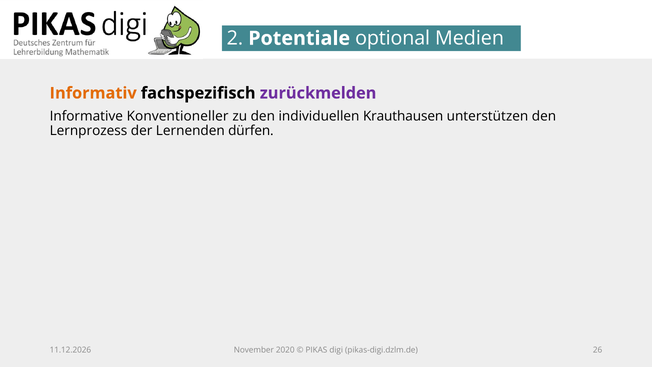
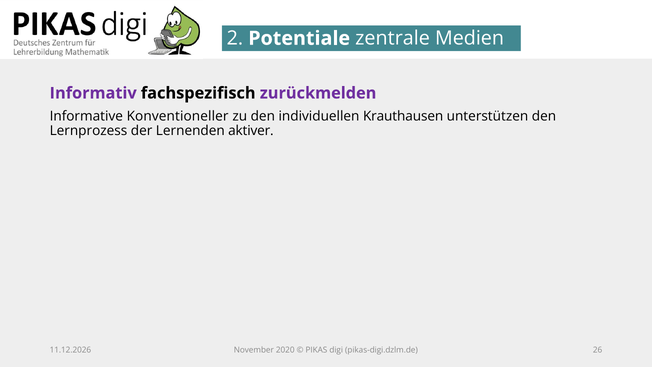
optional: optional -> zentrale (393, 38)
Informativ colour: orange -> purple (93, 93)
dürfen: dürfen -> aktiver (251, 131)
